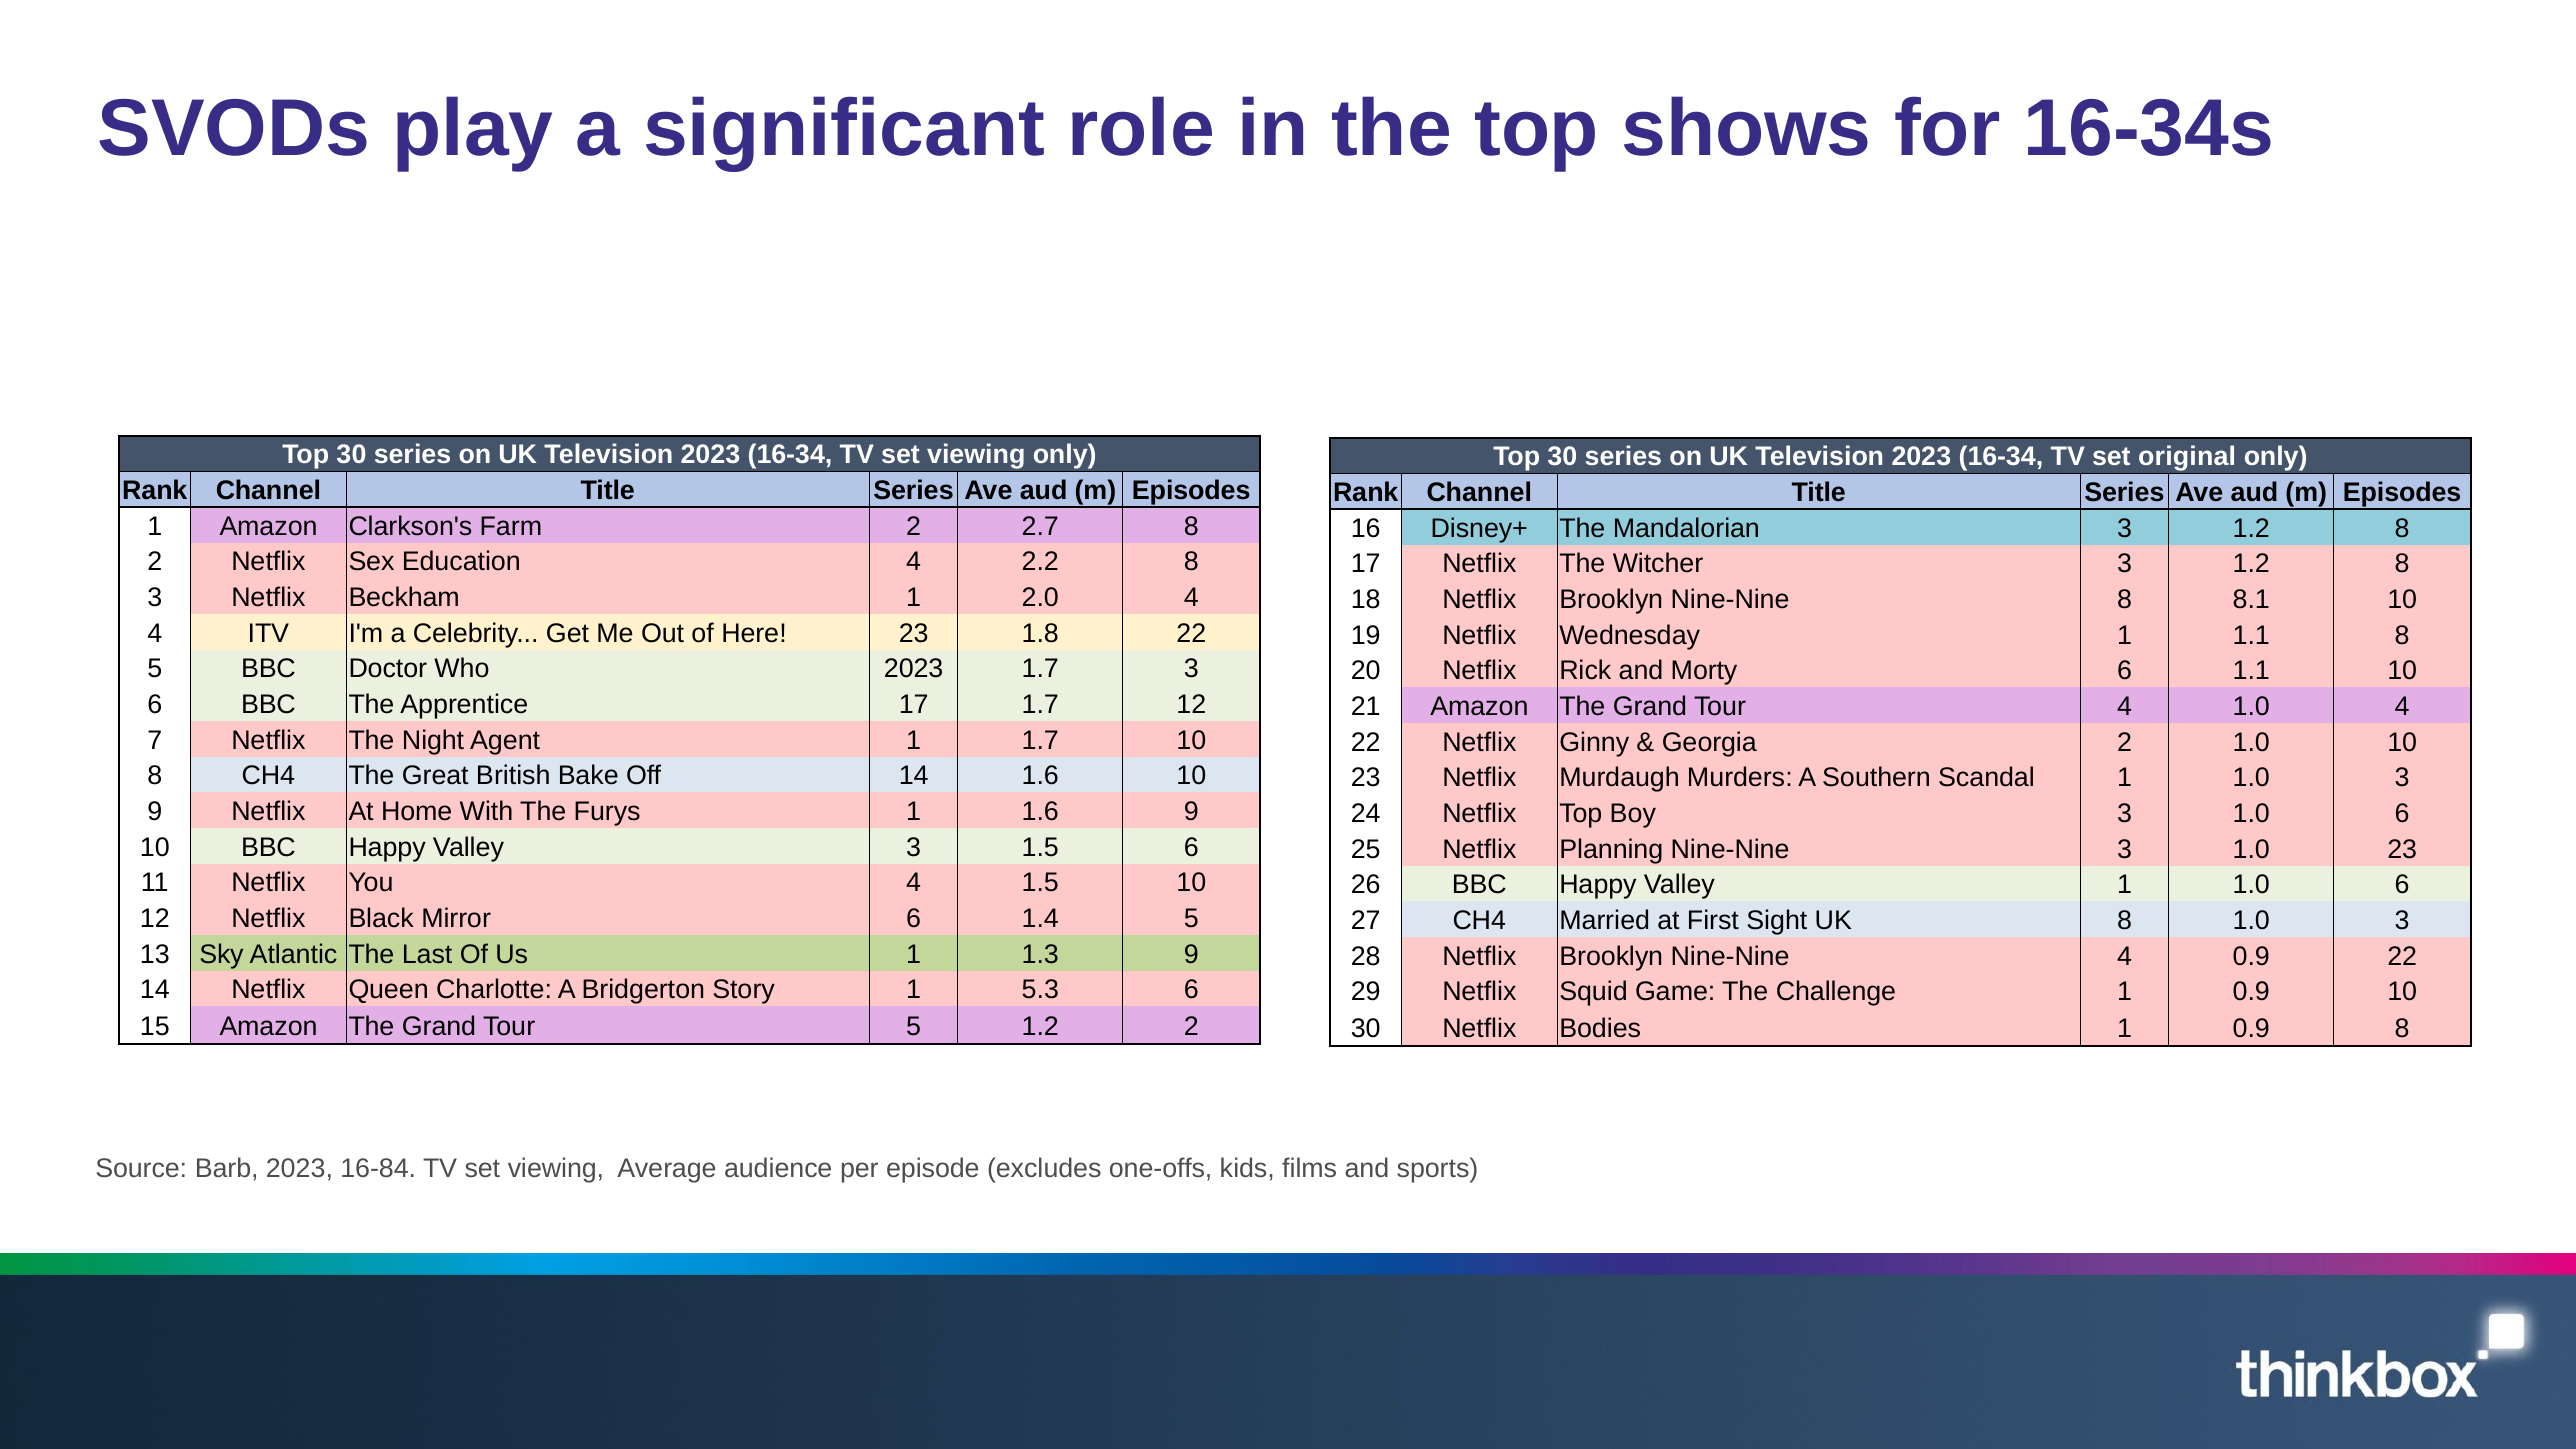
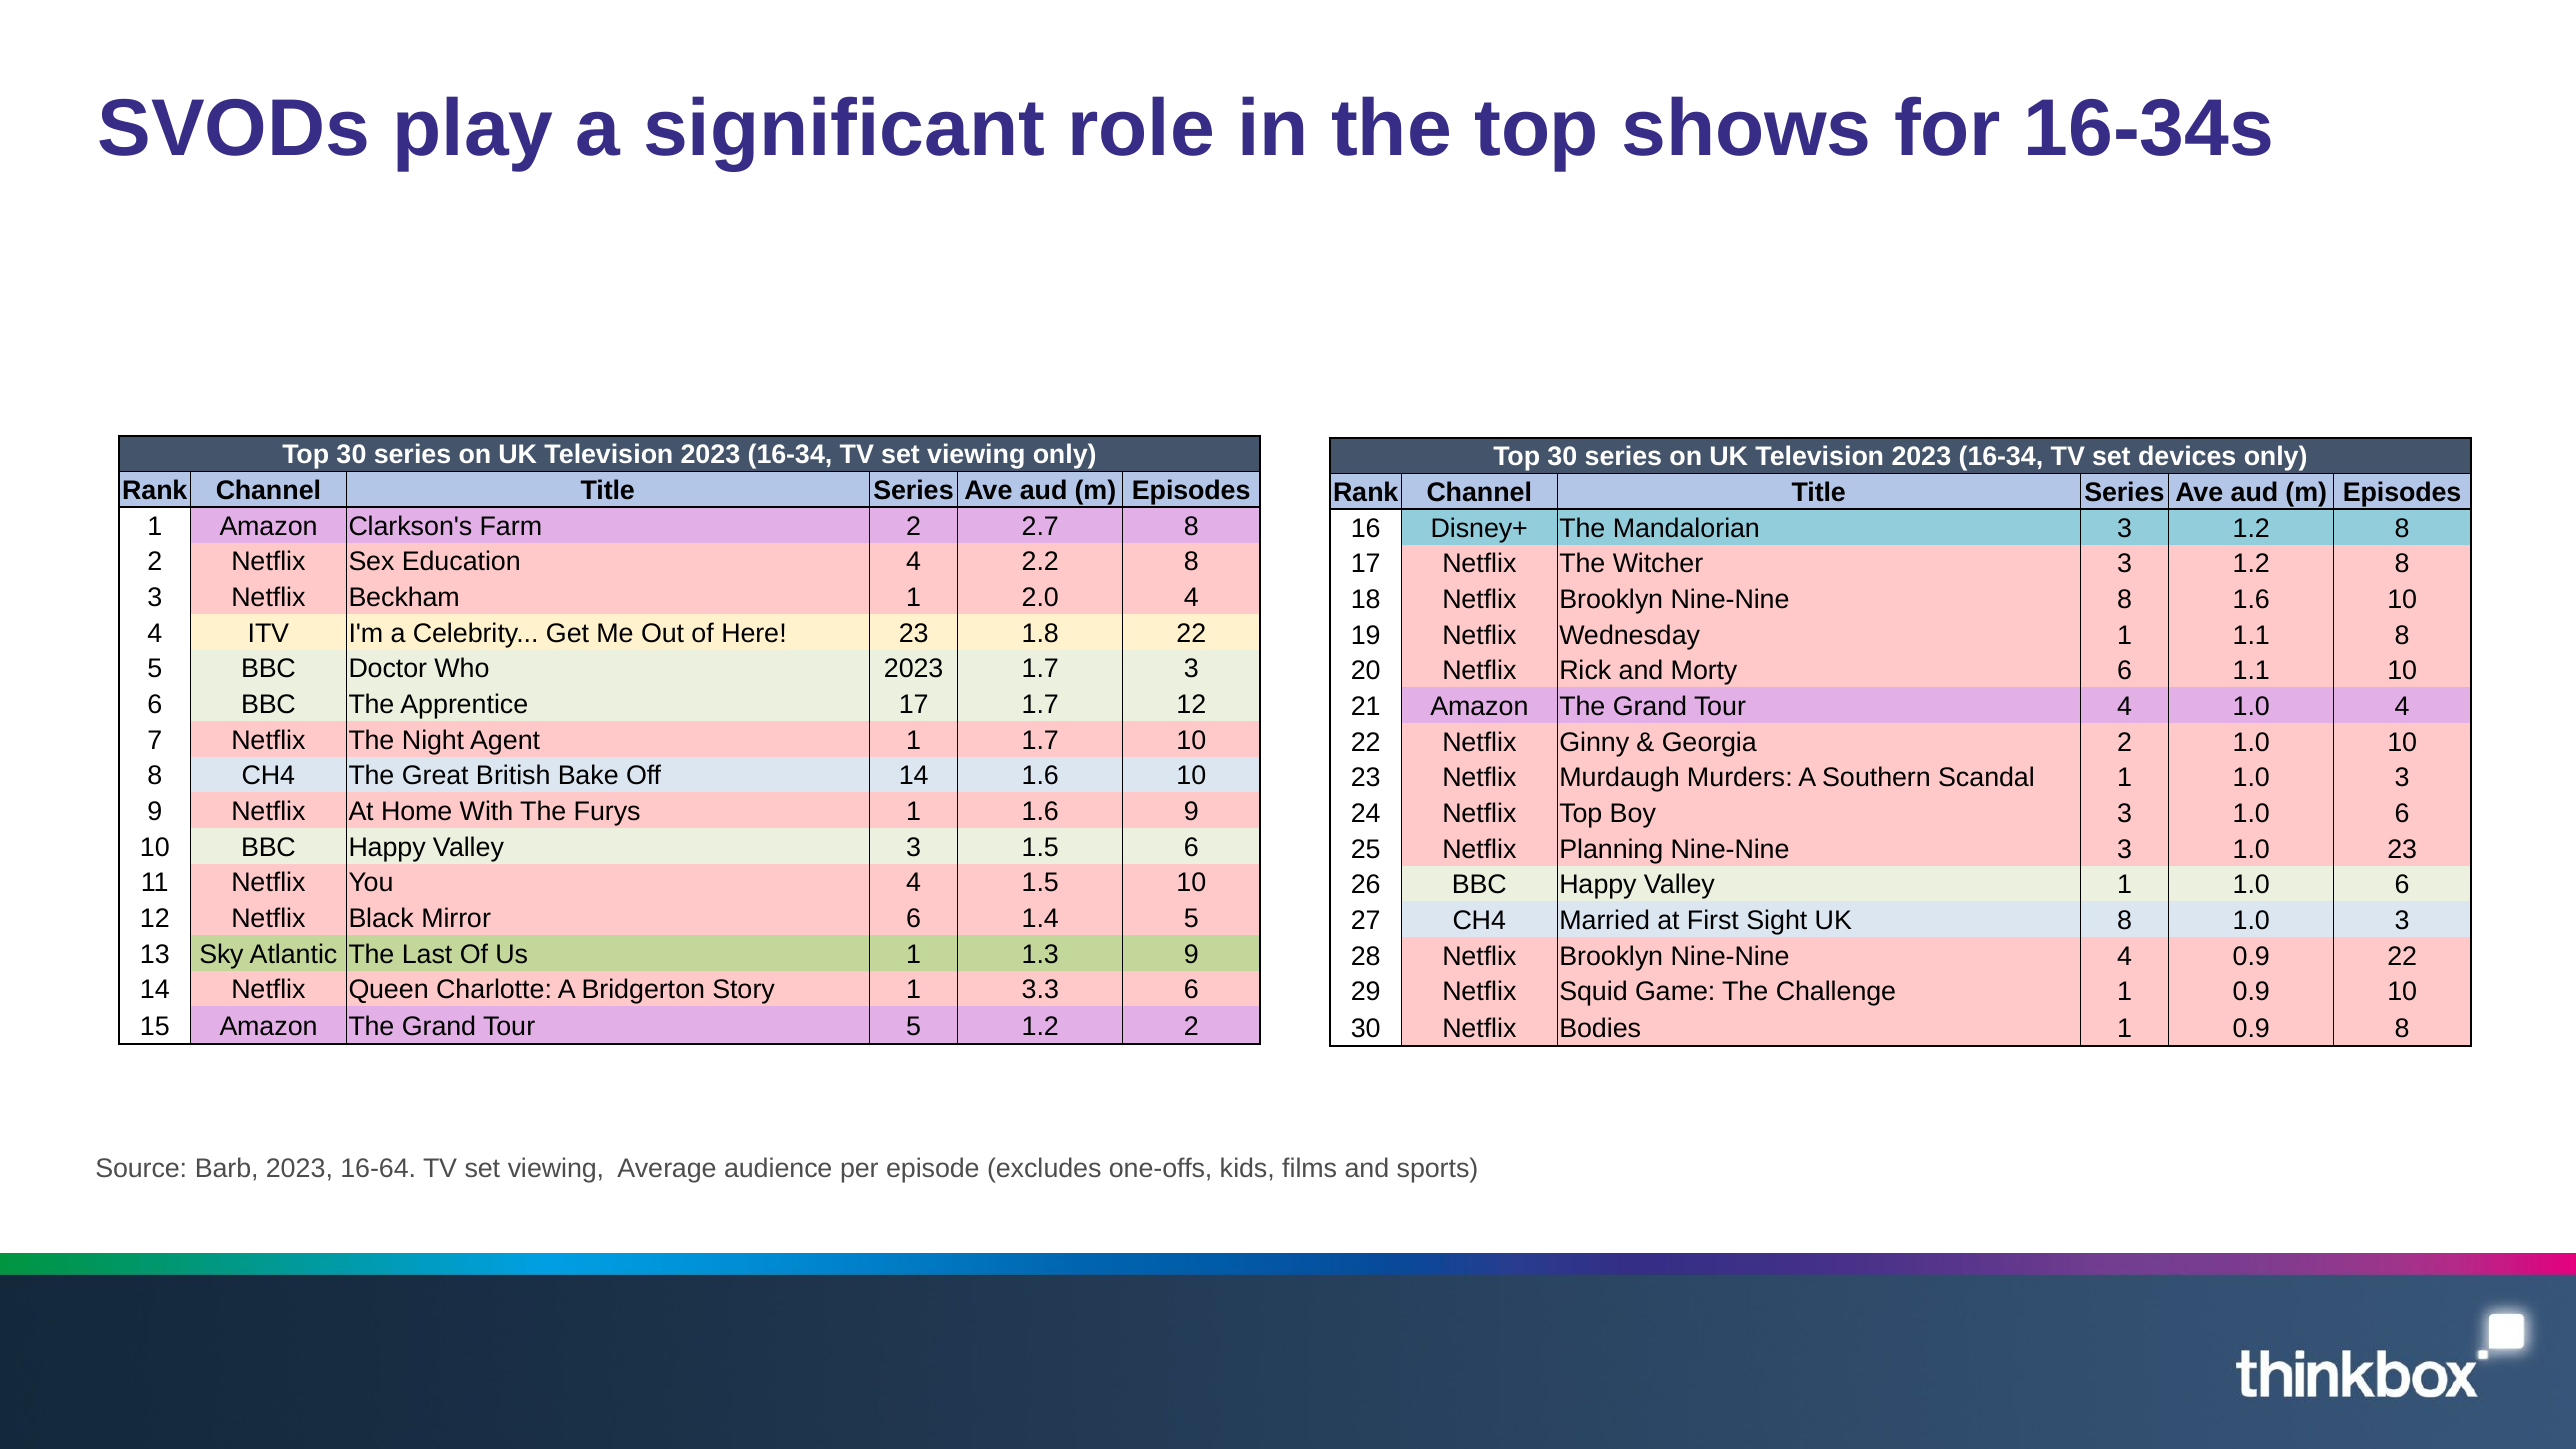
original: original -> devices (2187, 457)
8 8.1: 8.1 -> 1.6 (2251, 599)
5.3: 5.3 -> 3.3 (1040, 990)
16-84: 16-84 -> 16-64 (378, 1169)
